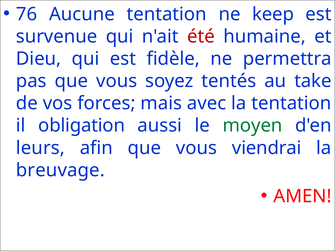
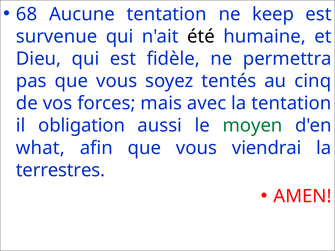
76: 76 -> 68 (27, 14)
été colour: red -> black (201, 36)
take: take -> cinq (313, 81)
leurs: leurs -> what (40, 148)
breuvage: breuvage -> terrestres (61, 170)
